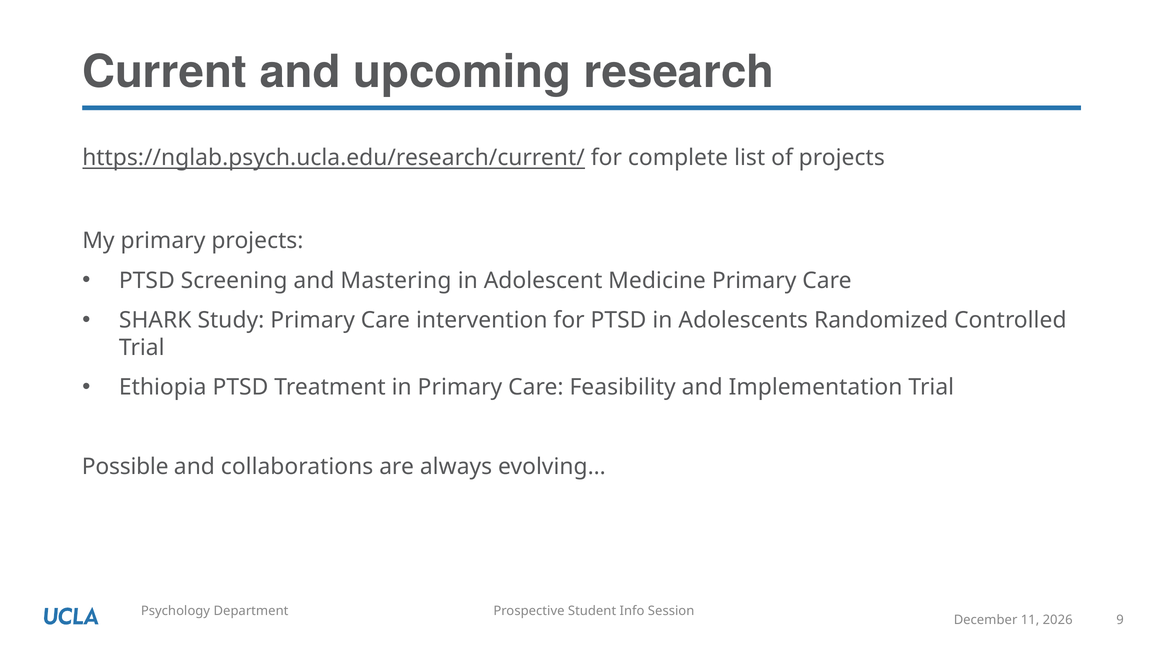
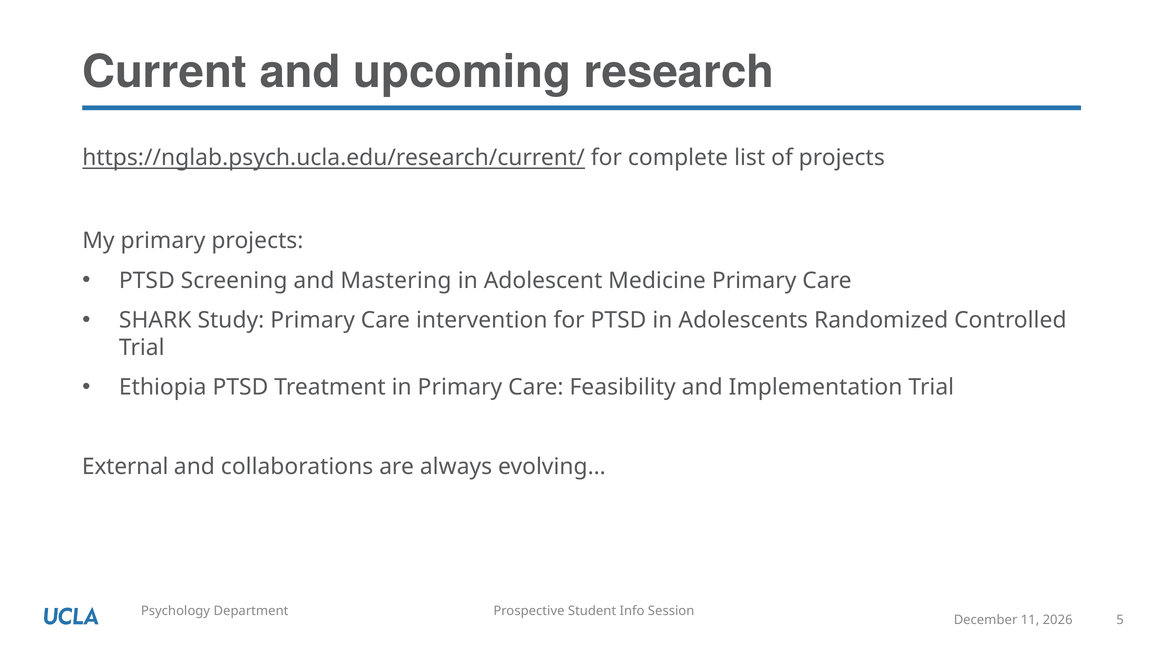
Possible: Possible -> External (125, 467)
9: 9 -> 5 (1120, 620)
